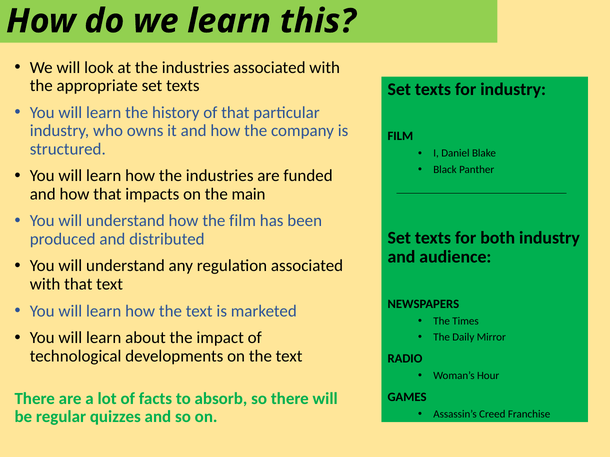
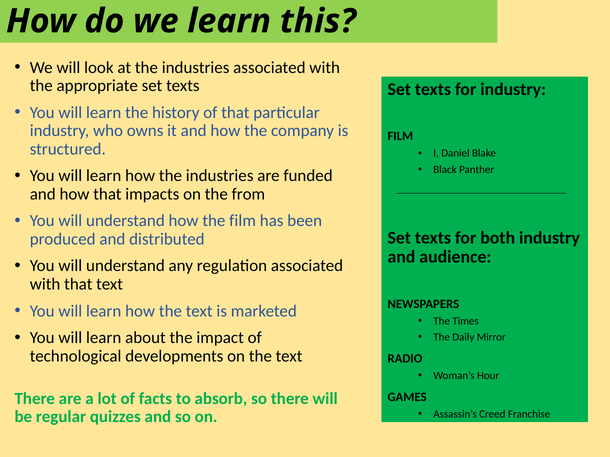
main: main -> from (248, 194)
